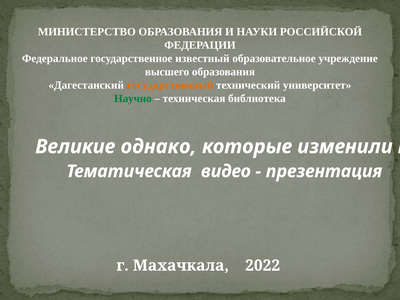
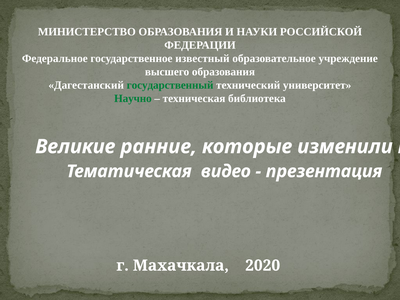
государственный colour: orange -> green (170, 85)
однако: однако -> ранние (159, 147)
2022: 2022 -> 2020 (263, 265)
